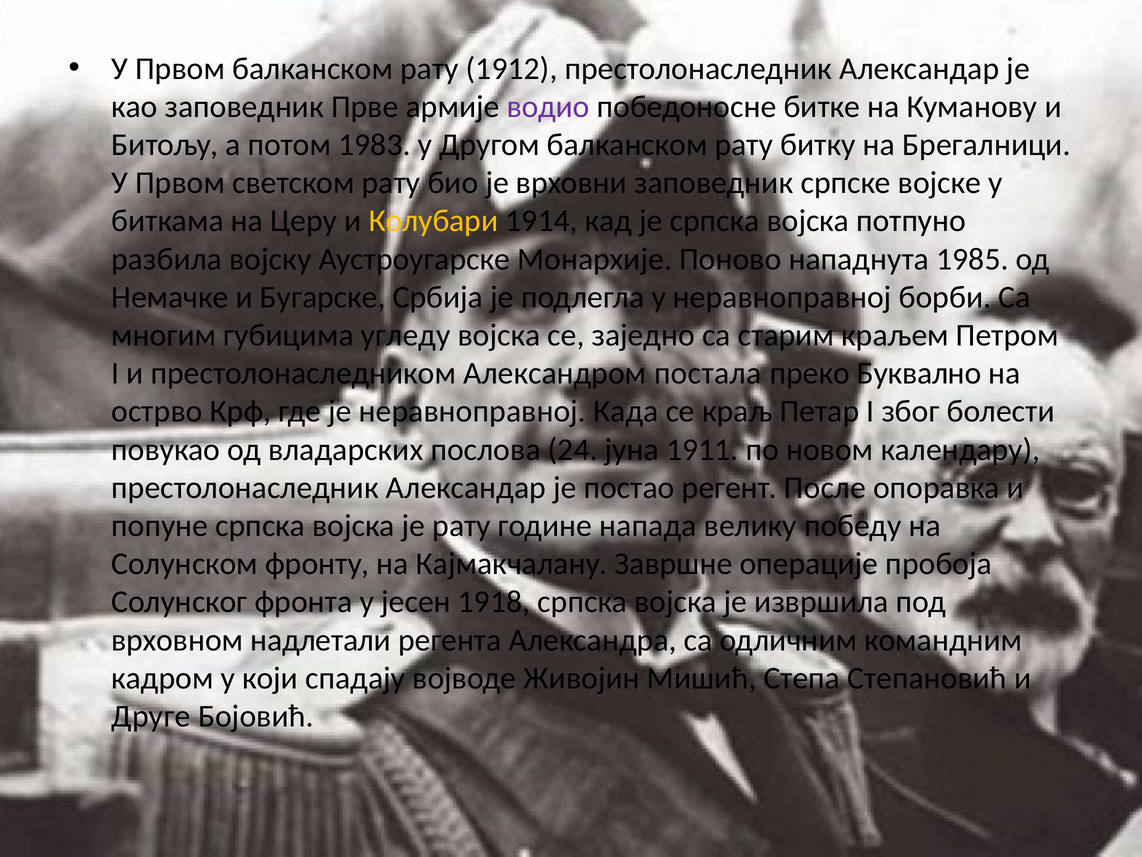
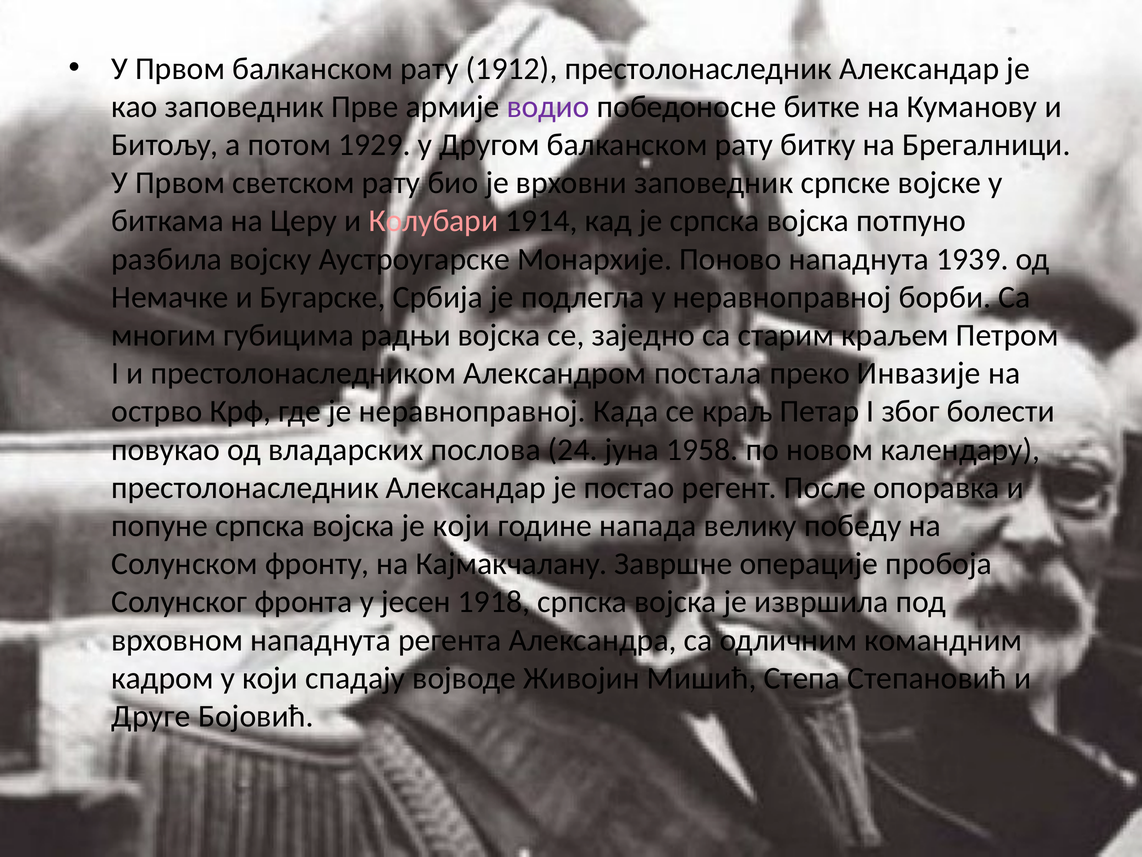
1983: 1983 -> 1929 (374, 145)
Колубари colour: yellow -> pink (433, 221)
1985: 1985 -> 1939 (972, 259)
угледу: угледу -> радњи (406, 335)
Буквално: Буквално -> Инвазије (919, 373)
1911: 1911 -> 1958 (702, 449)
је рату: рату -> који (461, 526)
врховном надлетали: надлетали -> нападнута (321, 640)
